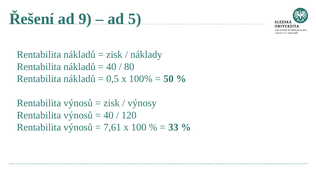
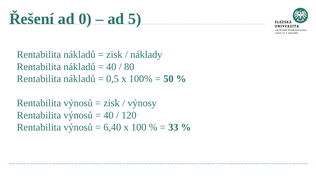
9: 9 -> 0 (85, 19)
7,61: 7,61 -> 6,40 (112, 127)
